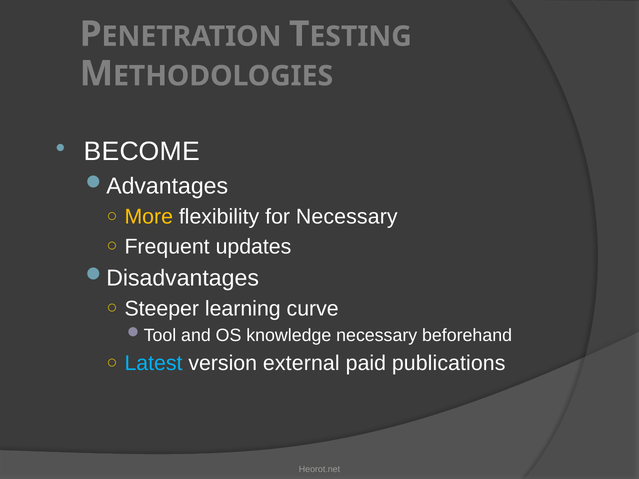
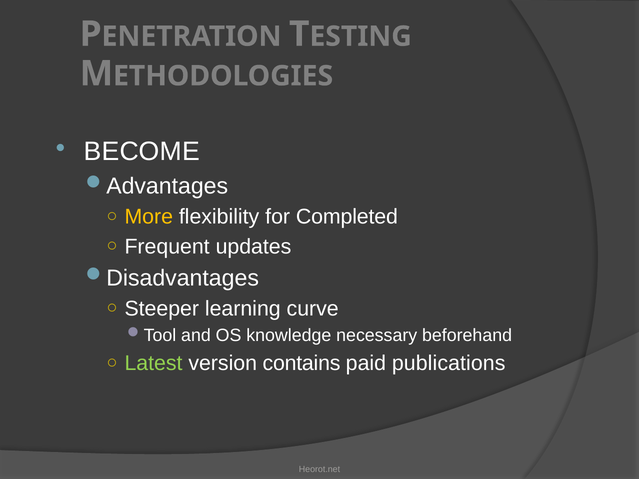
for Necessary: Necessary -> Completed (347, 217)
Latest colour: light blue -> light green (153, 363)
external: external -> contains (301, 363)
